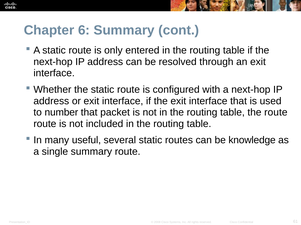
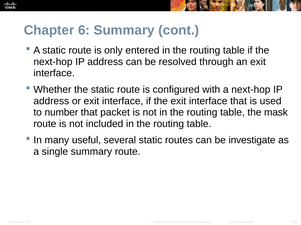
the route: route -> mask (276, 113)
knowledge: knowledge -> investigate (252, 141)
